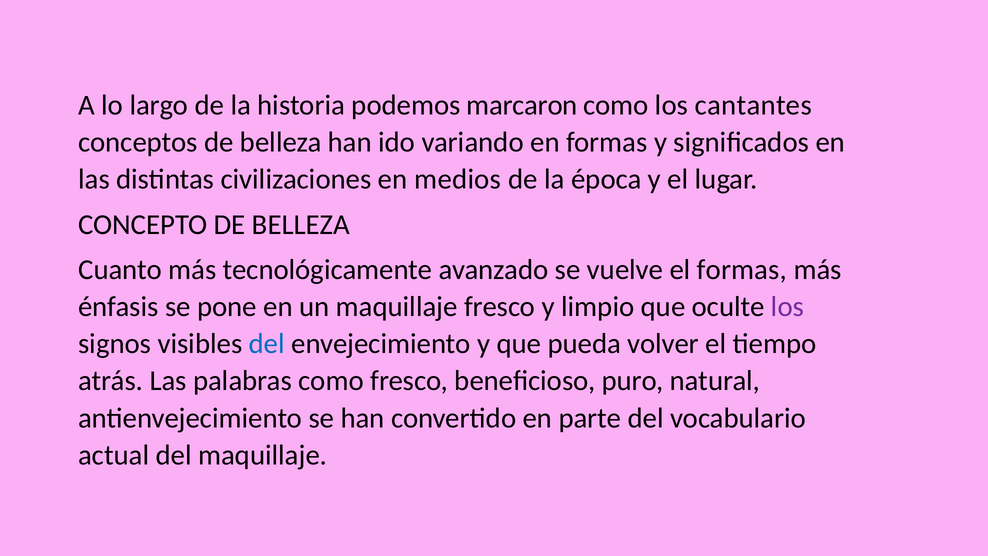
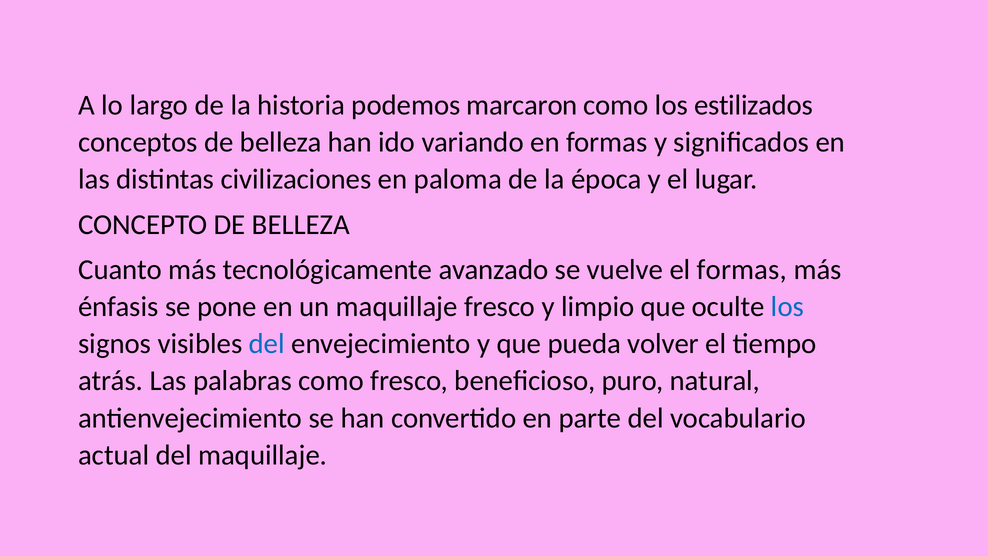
cantantes: cantantes -> estilizados (754, 105)
medios: medios -> paloma (458, 179)
los colour: purple -> blue (787, 307)
